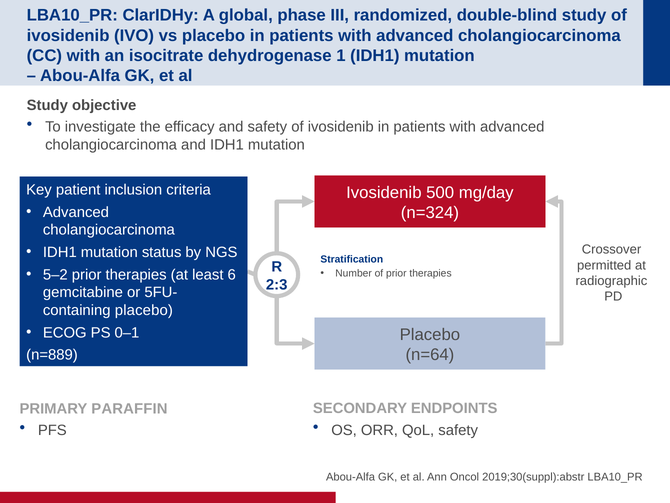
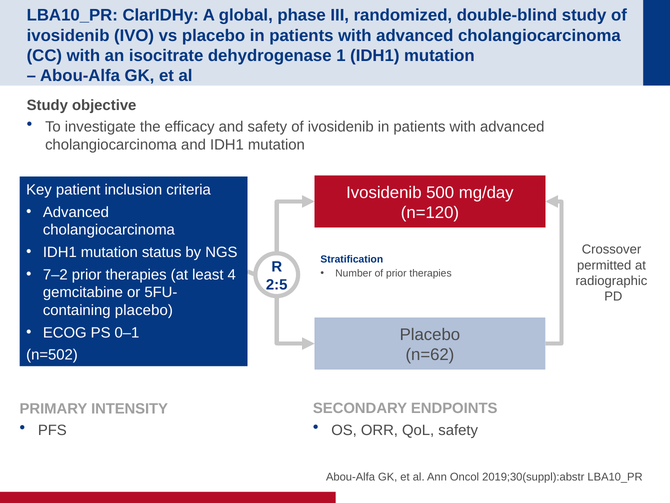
n=324: n=324 -> n=120 (430, 212)
5–2: 5–2 -> 7–2 (55, 274)
6: 6 -> 4 (232, 274)
2:3: 2:3 -> 2:5 (277, 284)
n=64: n=64 -> n=62 (430, 354)
n=889: n=889 -> n=502 (52, 355)
PARAFFIN: PARAFFIN -> INTENSITY (130, 408)
